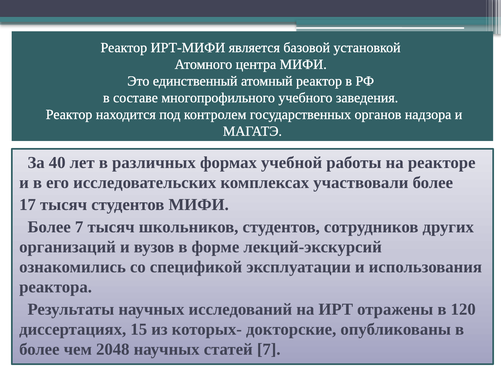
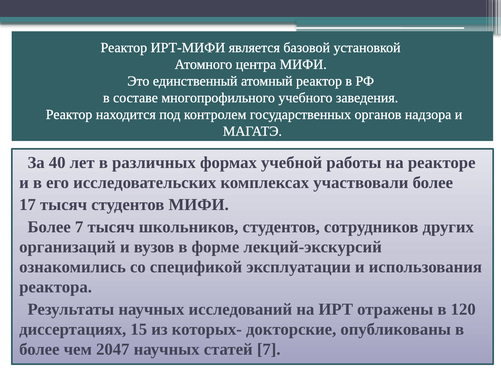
2048: 2048 -> 2047 (113, 349)
